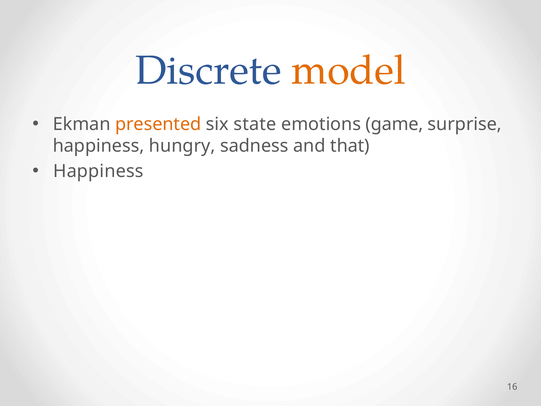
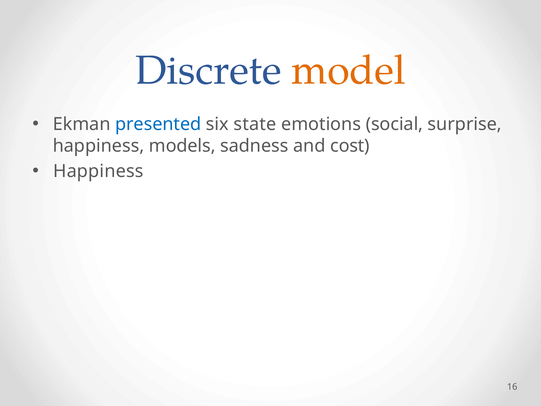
presented colour: orange -> blue (158, 124)
game: game -> social (394, 124)
hungry: hungry -> models (182, 146)
that: that -> cost (350, 146)
